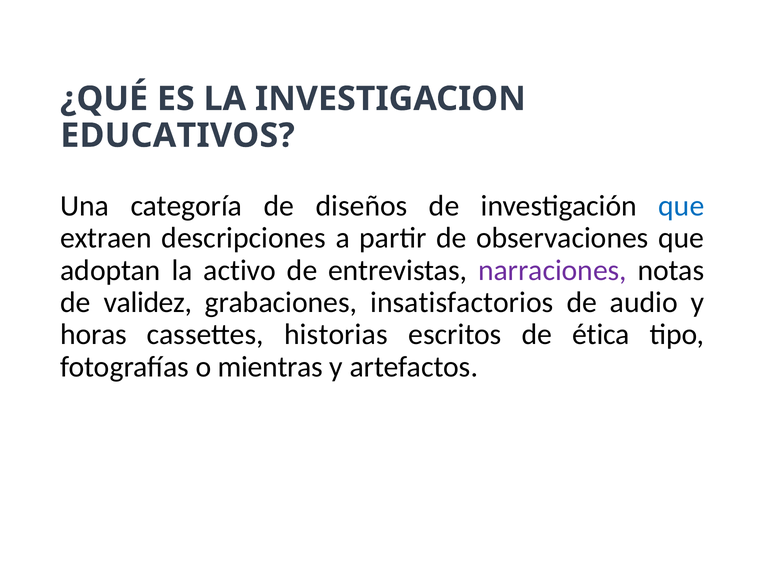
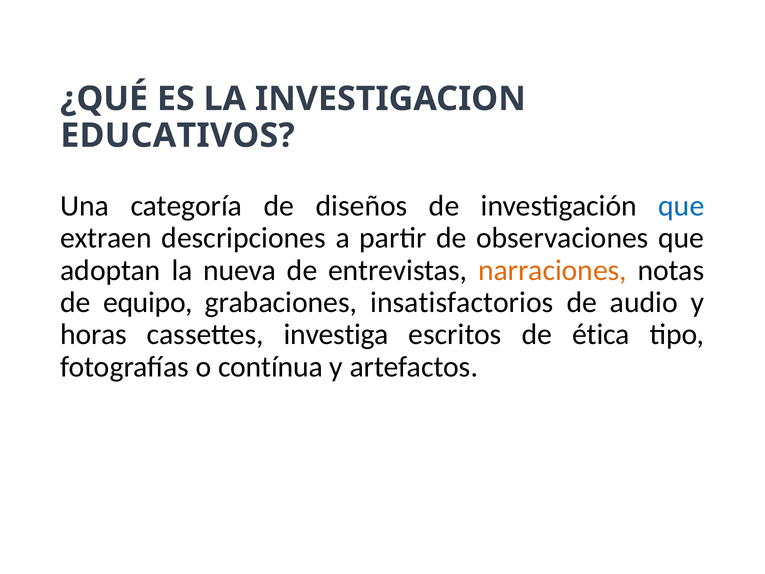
activo: activo -> nueva (240, 270)
narraciones colour: purple -> orange (552, 270)
validez: validez -> equipo (148, 302)
historias: historias -> investiga (336, 334)
mientras: mientras -> contínua (270, 367)
